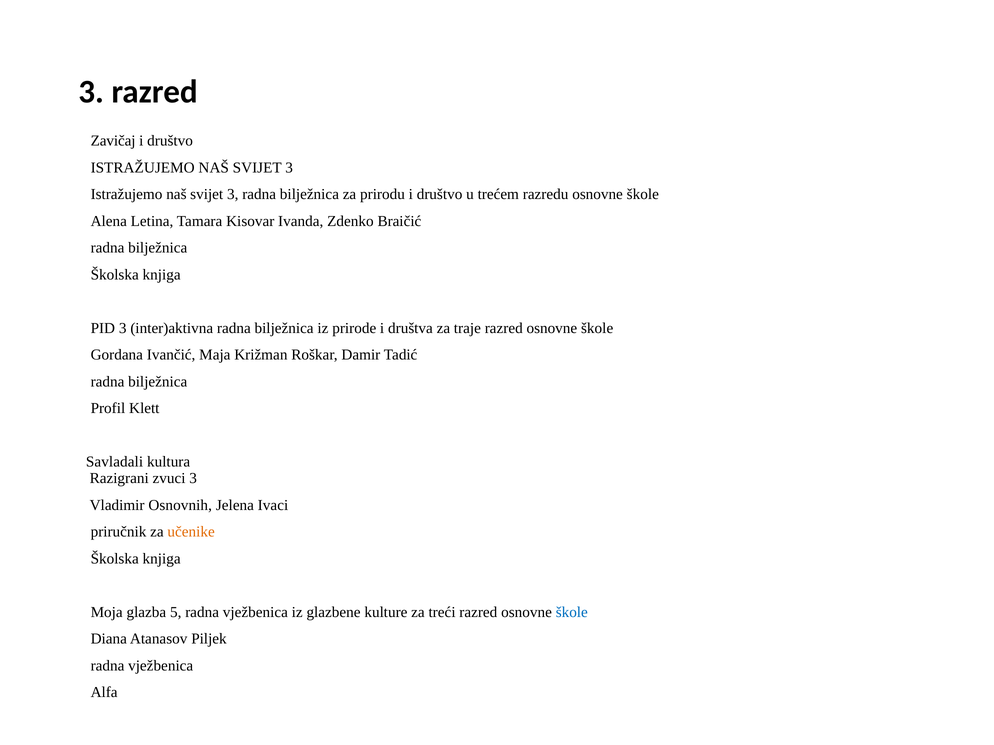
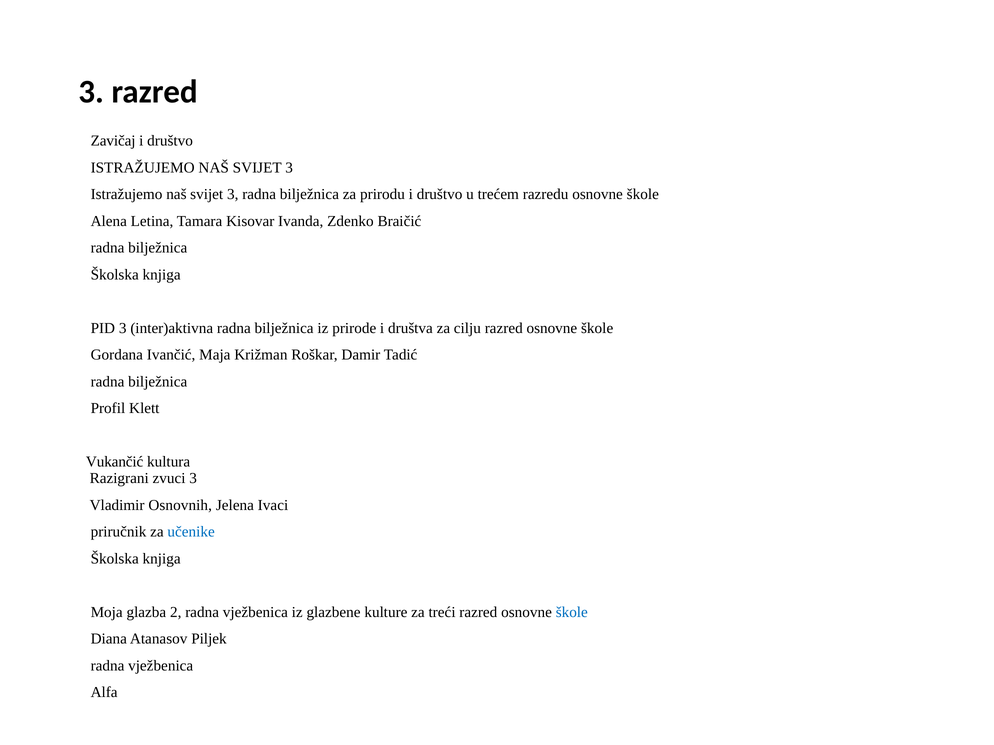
traje: traje -> cilju (467, 328)
Savladali: Savladali -> Vukančić (115, 462)
učenike colour: orange -> blue (191, 532)
5: 5 -> 2 (176, 612)
